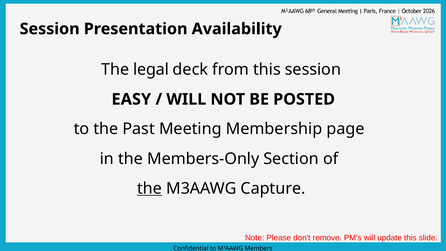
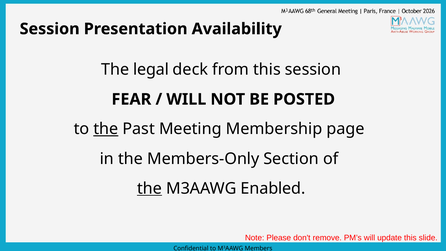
EASY: EASY -> FEAR (131, 99)
the underline: none -> present (106, 129)
Capture: Capture -> Enabled (273, 188)
